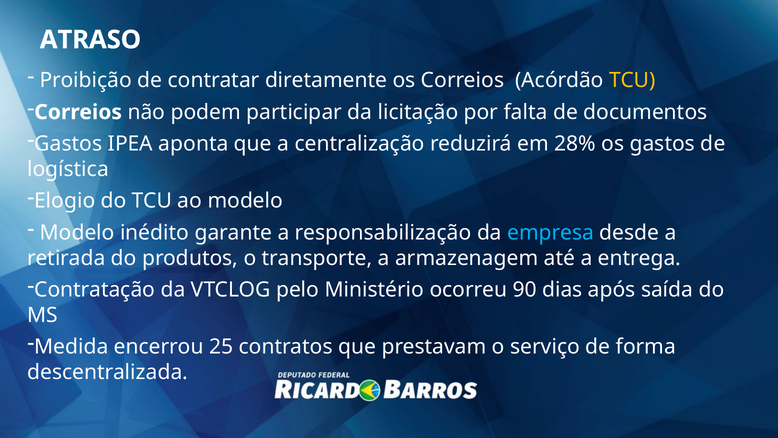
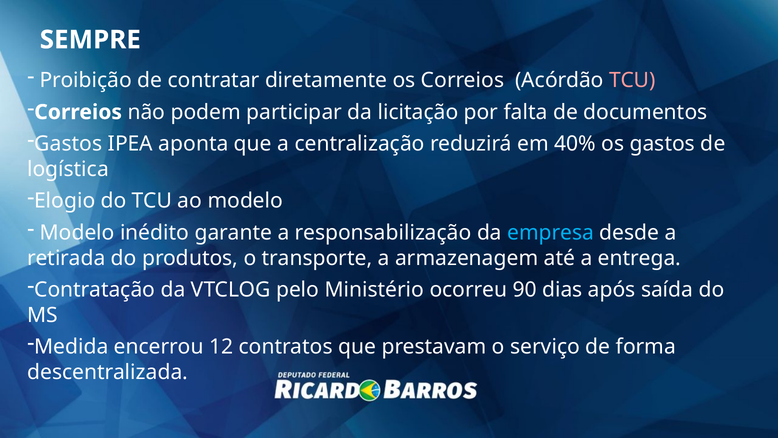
ATRASO: ATRASO -> SEMPRE (90, 40)
TCU colour: yellow -> pink (632, 80)
28%: 28% -> 40% (575, 144)
25: 25 -> 12 (221, 347)
